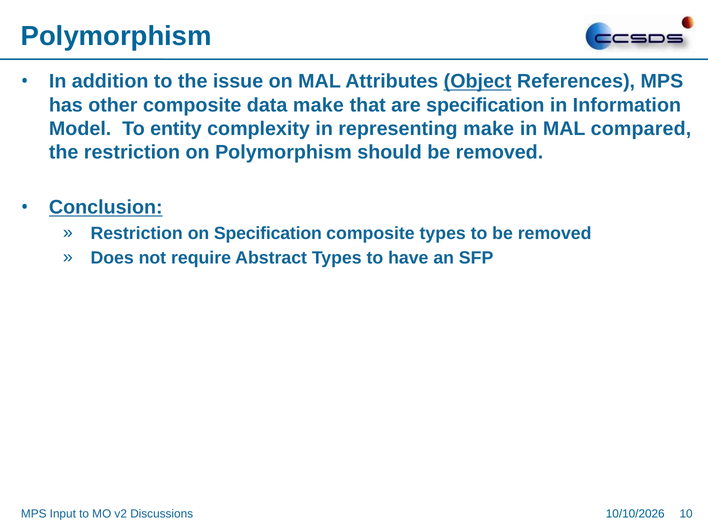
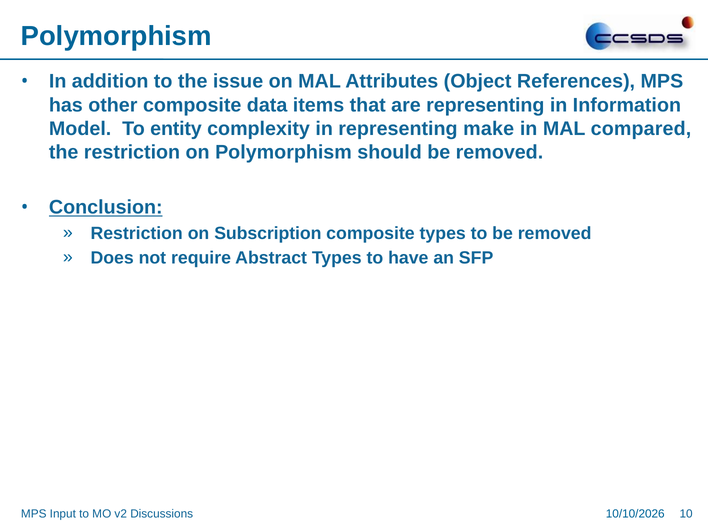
Object underline: present -> none (478, 82)
data make: make -> items (319, 105)
are specification: specification -> representing (485, 105)
on Specification: Specification -> Subscription (268, 233)
